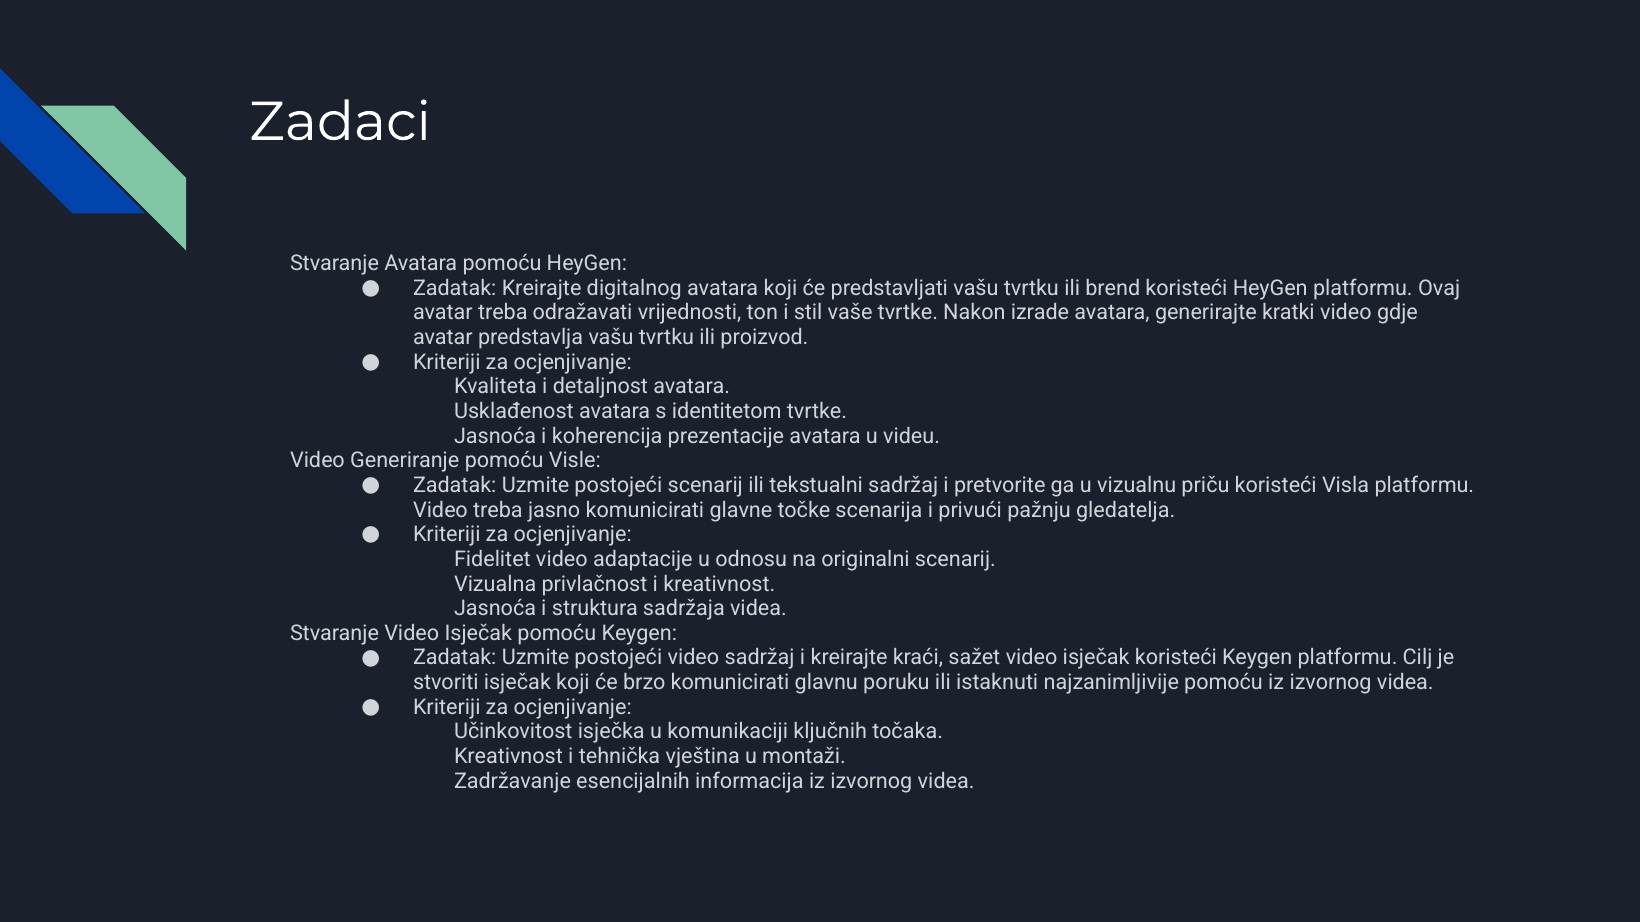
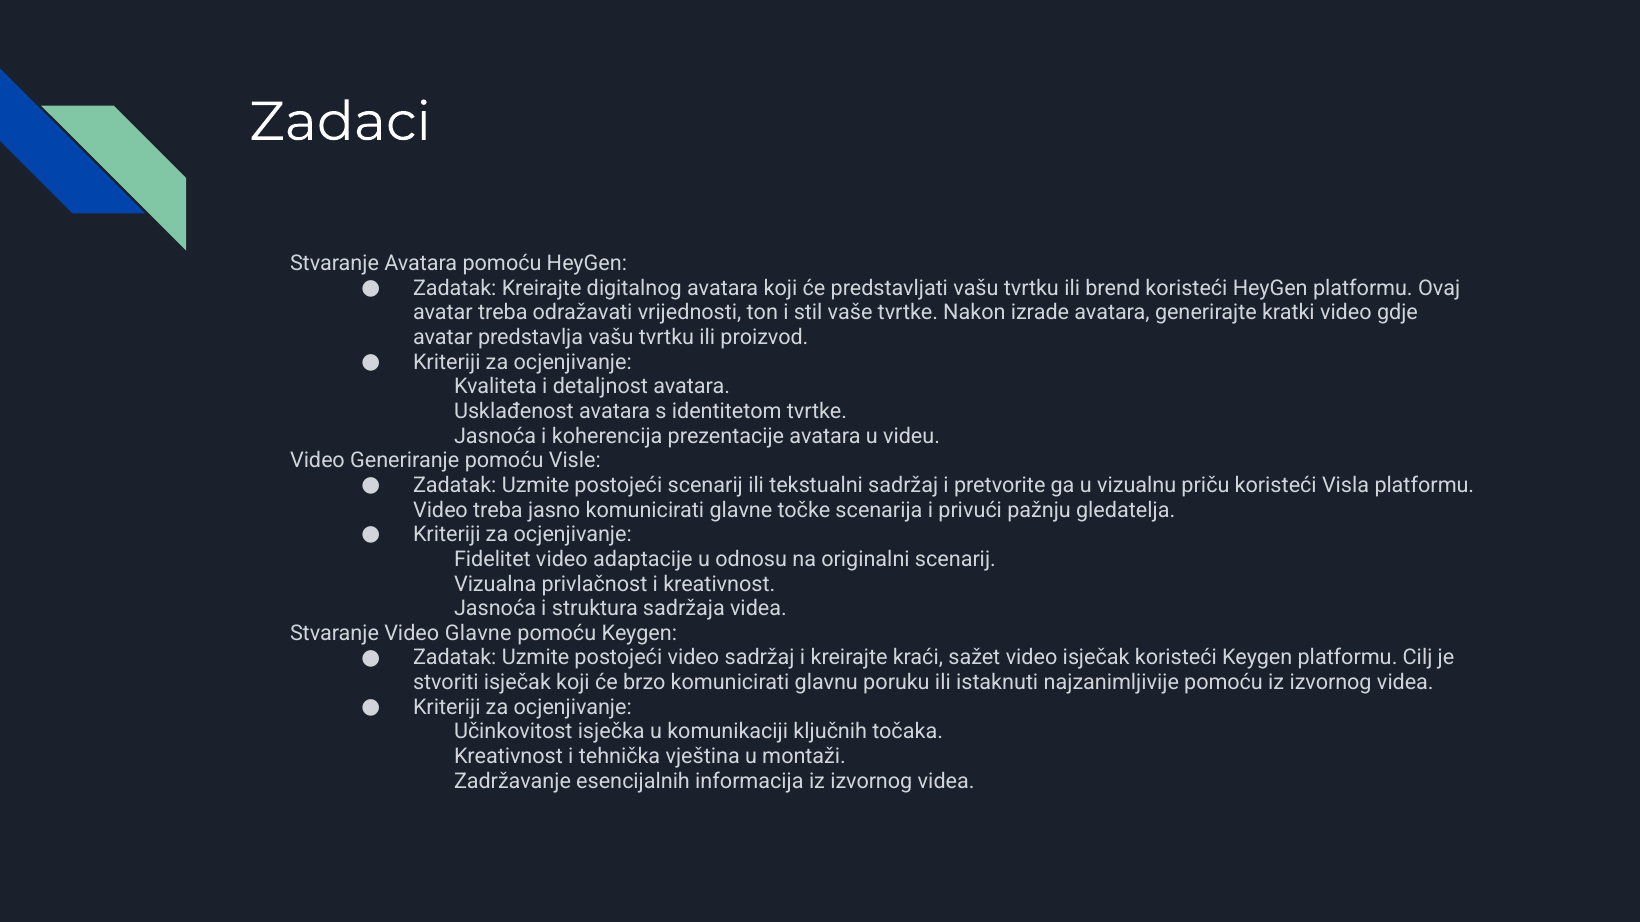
Stvaranje Video Isječak: Isječak -> Glavne (478, 634)
